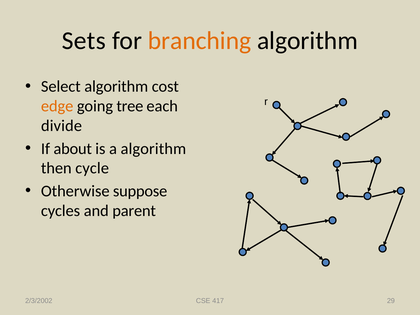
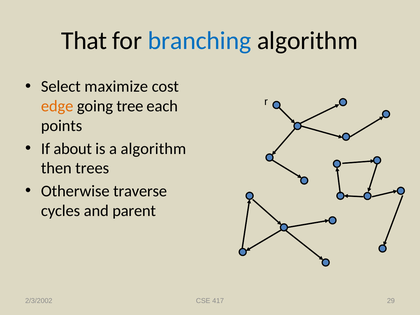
Sets: Sets -> That (84, 41)
branching colour: orange -> blue (200, 41)
Select algorithm: algorithm -> maximize (116, 87)
divide: divide -> points (62, 126)
cycle: cycle -> trees (92, 168)
suppose: suppose -> traverse (140, 191)
